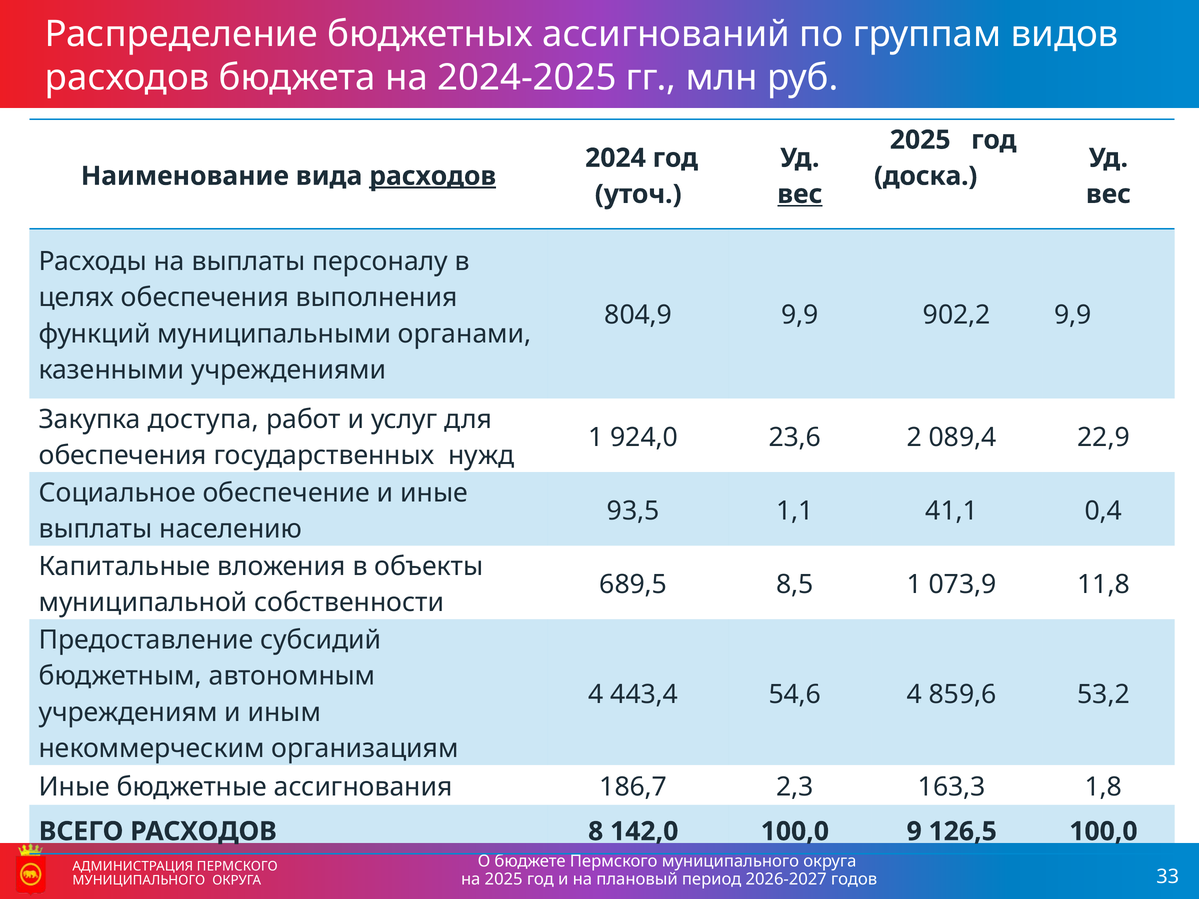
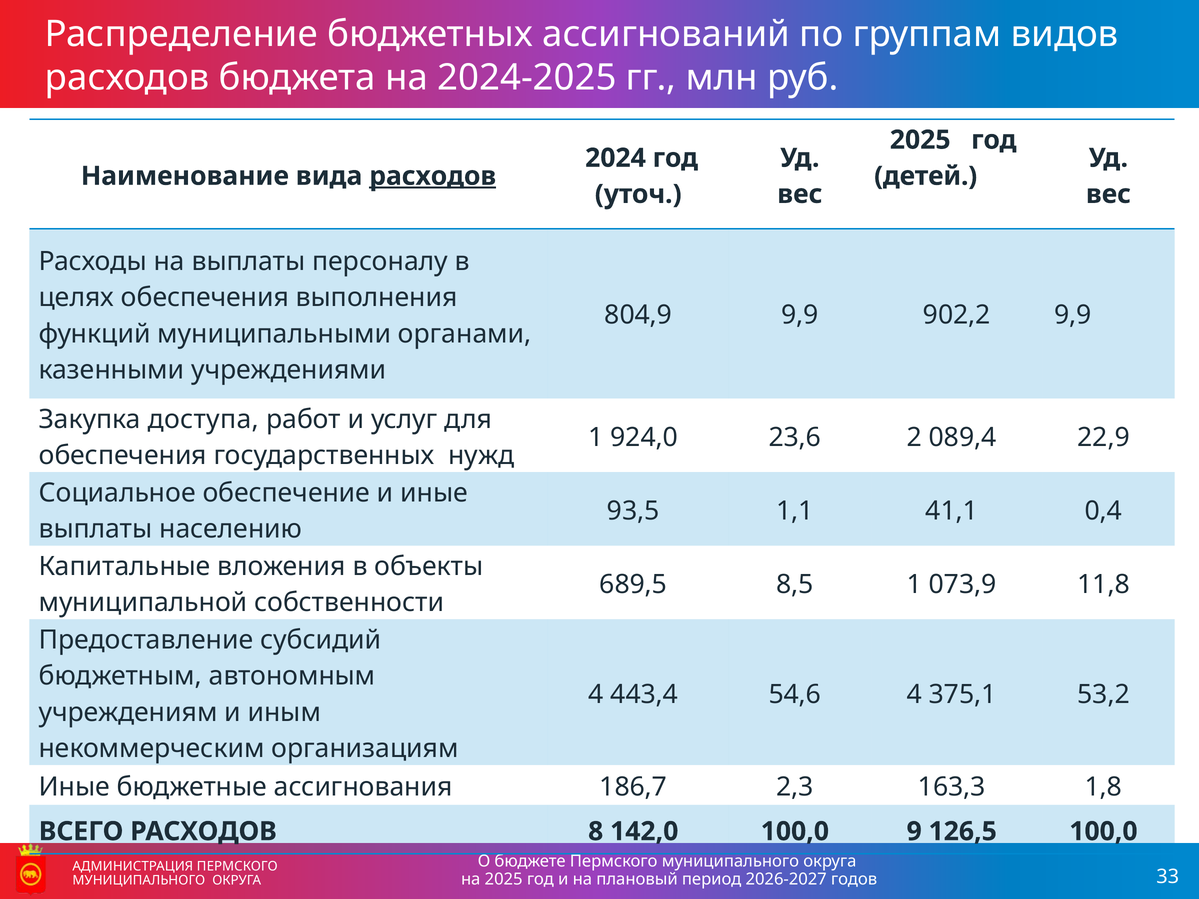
доска: доска -> детей (926, 176)
вес underline: present -> none (800, 194)
859,6: 859,6 -> 375,1 (963, 694)
